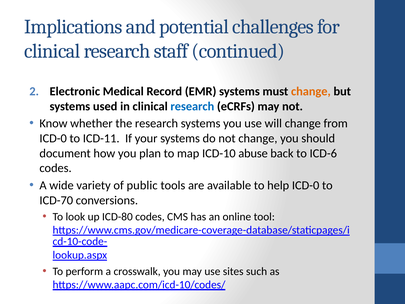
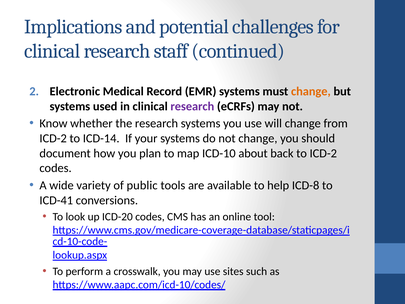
research colour: blue -> purple (192, 106)
ICD-0: ICD-0 -> ICD-2 (53, 138)
ICD-11: ICD-11 -> ICD-14 (101, 138)
abuse: abuse -> about (253, 153)
to ICD-6: ICD-6 -> ICD-2 (323, 153)
help ICD-0: ICD-0 -> ICD-8 (306, 185)
ICD-70: ICD-70 -> ICD-41 (56, 200)
ICD-80: ICD-80 -> ICD-20 (117, 217)
